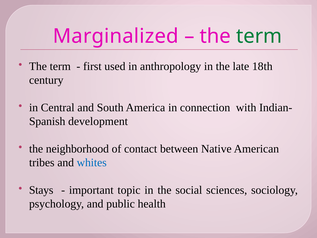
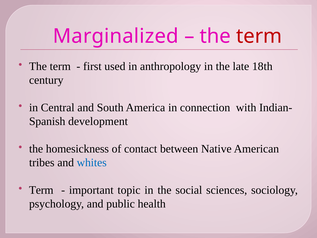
term colour: green -> red (259, 36)
neighborhood: neighborhood -> homesickness (77, 149)
Stays: Stays -> Term (41, 190)
